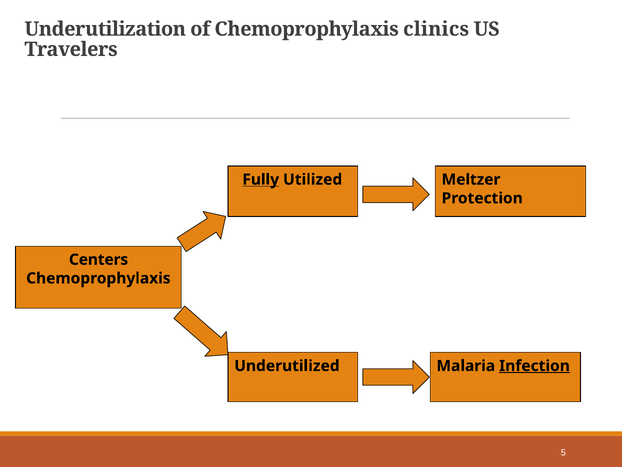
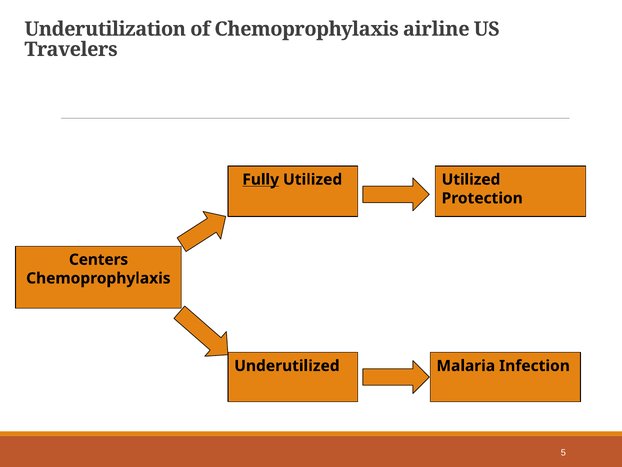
clinics: clinics -> airline (436, 29)
Meltzer: Meltzer -> Utilized (471, 179)
Infection underline: present -> none (535, 366)
